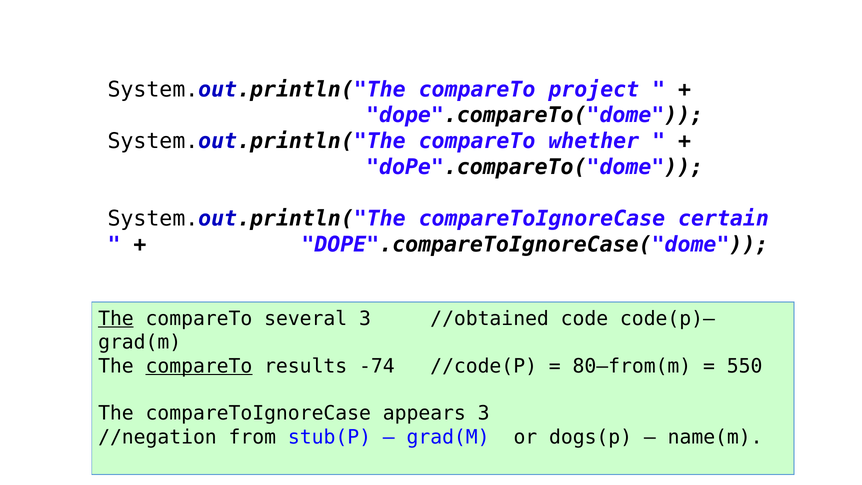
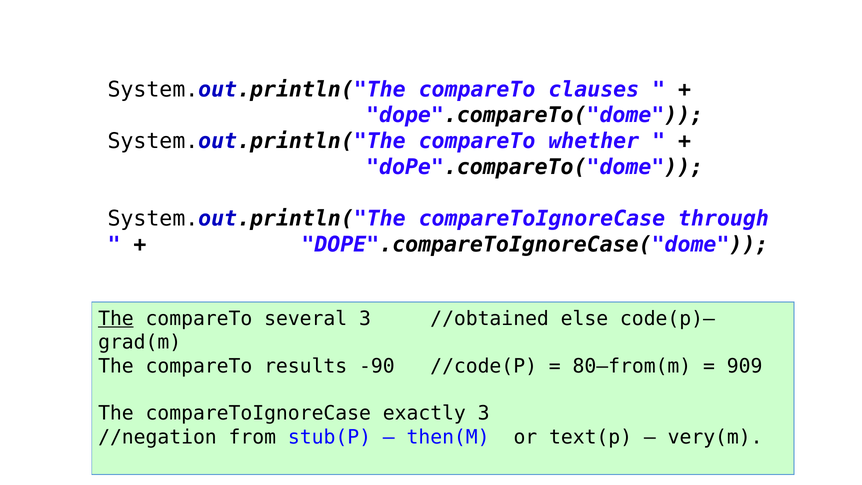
project: project -> clauses (594, 89)
certain: certain -> through (724, 219)
code: code -> else (584, 319)
compareTo underline: present -> none (199, 366)
-74: -74 -> -90 (377, 366)
550: 550 -> 909 (745, 366)
appears: appears -> exactly (424, 413)
grad(M: grad(M -> then(M (448, 437)
dogs(p: dogs(p -> text(p (591, 437)
name(m: name(m -> very(m (715, 437)
